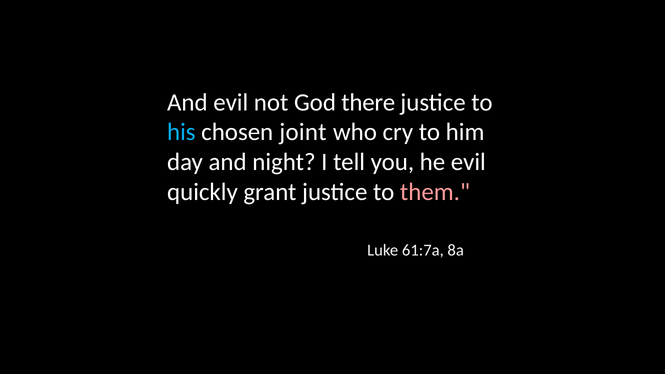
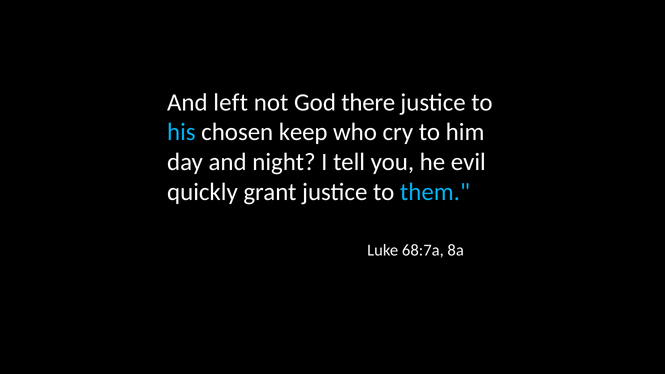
And evil: evil -> left (231, 102)
joint: joint -> keep (303, 132)
them colour: pink -> light blue (435, 192)
61:7a: 61:7a -> 68:7a (423, 251)
